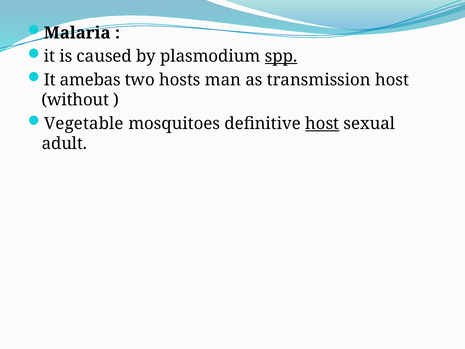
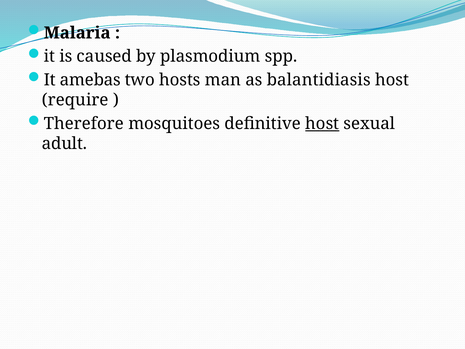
spp underline: present -> none (281, 56)
transmission: transmission -> balantidiasis (319, 80)
without: without -> require (75, 100)
Vegetable: Vegetable -> Therefore (84, 124)
